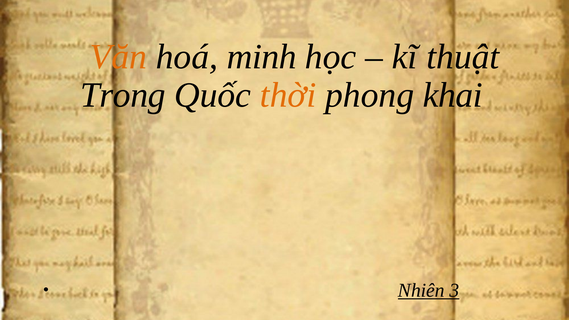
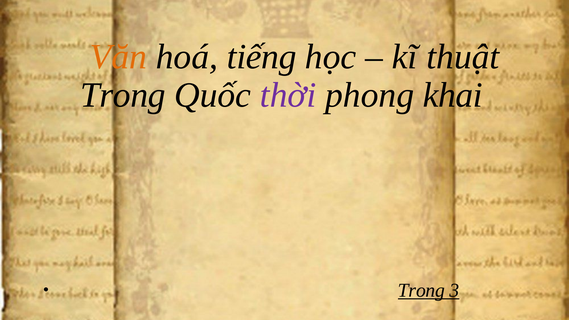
minh: minh -> tiếng (262, 57)
thời colour: orange -> purple (288, 95)
Nhiên: Nhiên -> Trong (421, 290)
